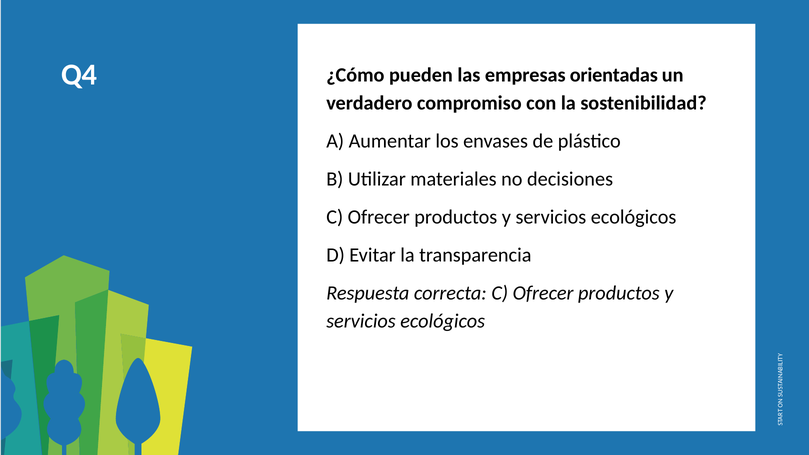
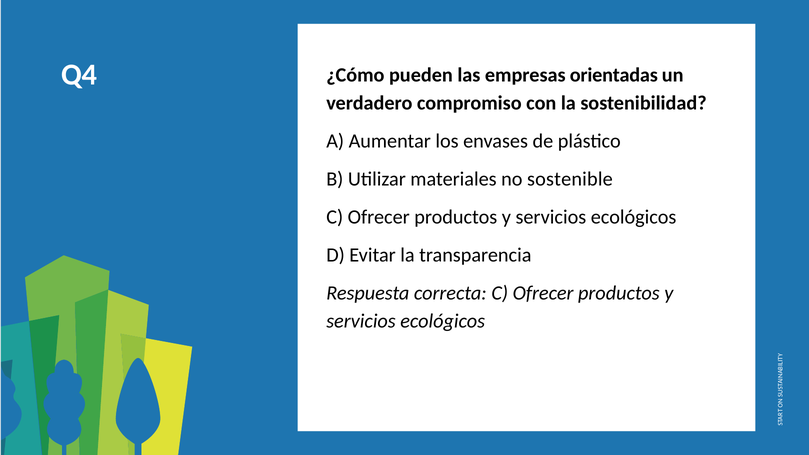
decisiones: decisiones -> sostenible (570, 179)
